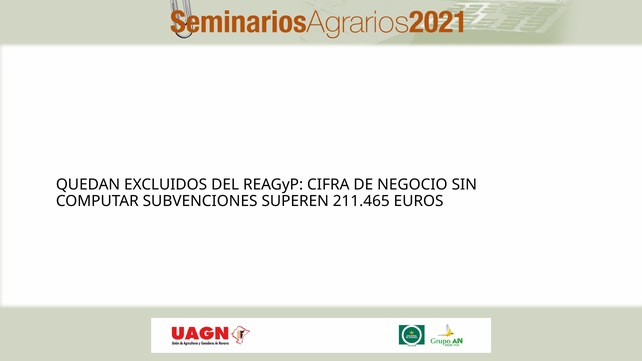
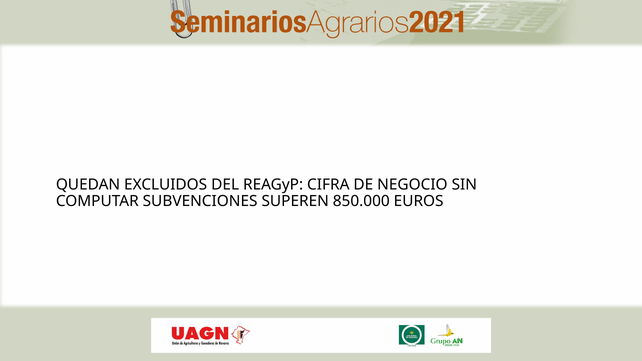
211.465: 211.465 -> 850.000 (361, 201)
